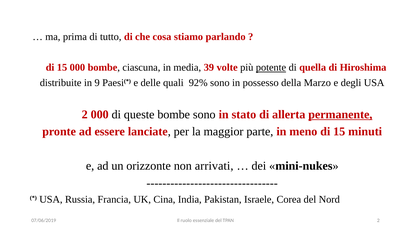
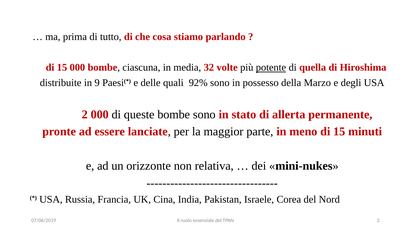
39: 39 -> 32 (209, 68)
permanente underline: present -> none (340, 115)
arrivati: arrivati -> relativa (214, 166)
